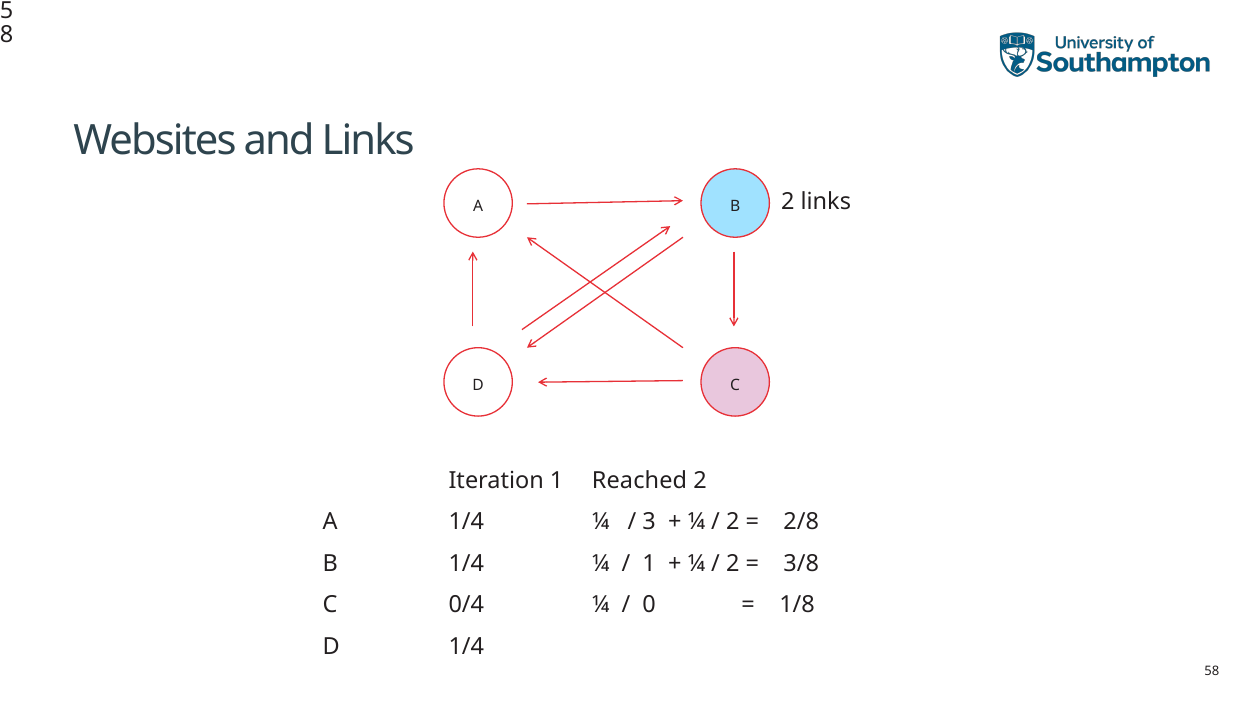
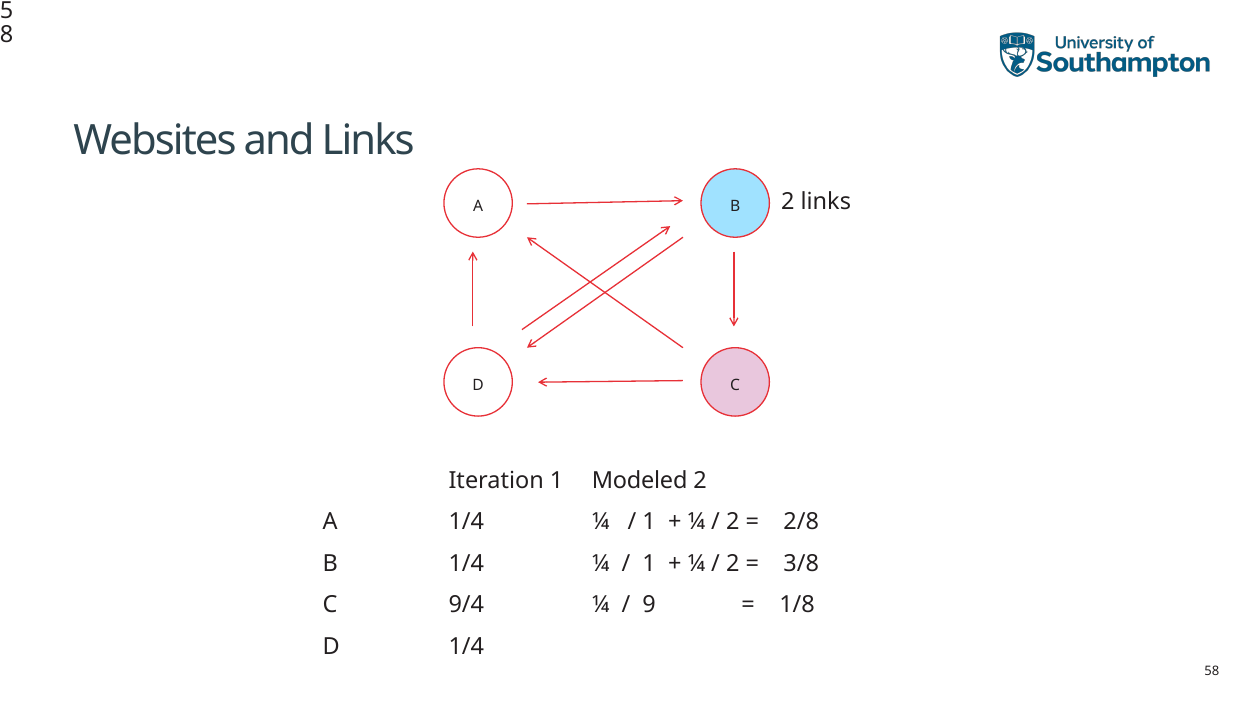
Reached: Reached -> Modeled (640, 481)
3: 3 -> 1 (649, 522)
0/4: 0/4 -> 9/4 (466, 605)
0: 0 -> 9 (649, 605)
